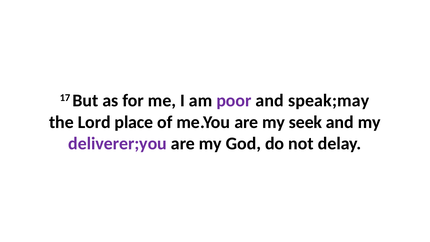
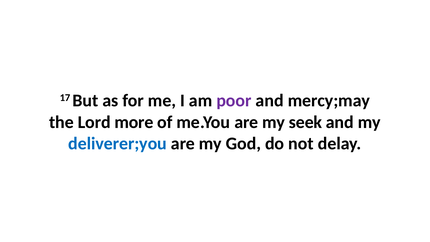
speak;may: speak;may -> mercy;may (329, 101)
place: place -> more (134, 122)
deliverer;you colour: purple -> blue (118, 144)
